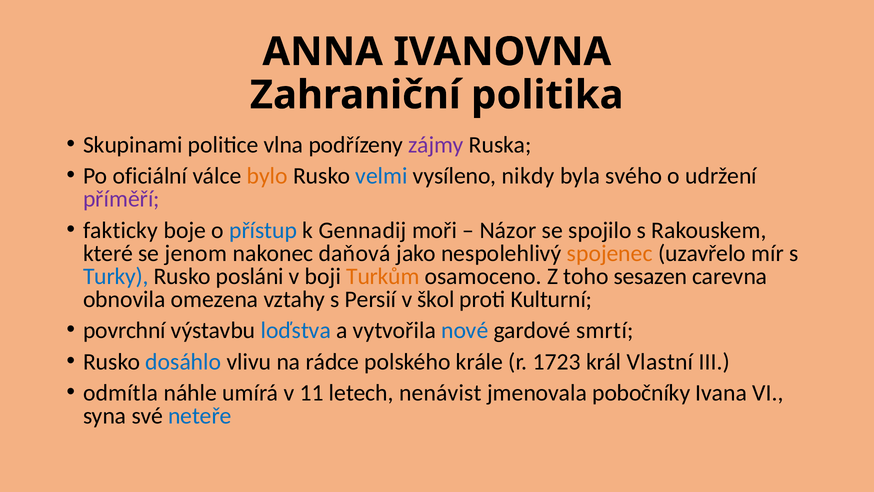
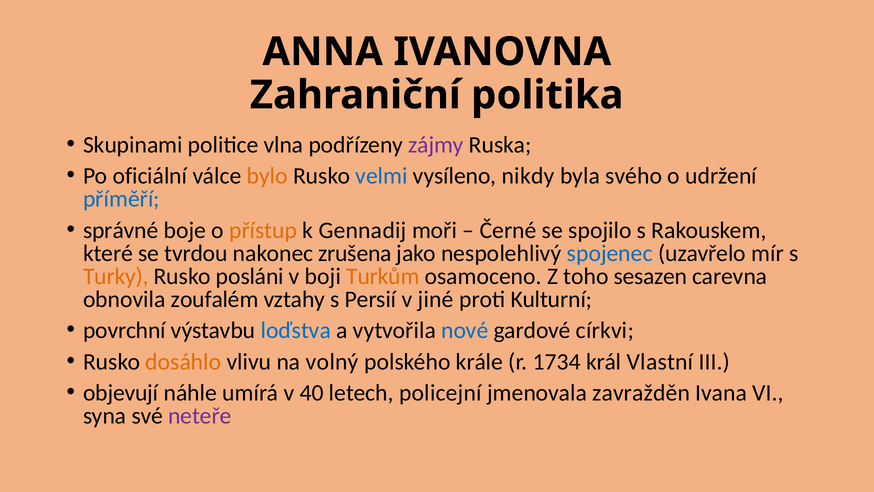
příměří colour: purple -> blue (121, 199)
fakticky: fakticky -> správné (121, 230)
přístup colour: blue -> orange (263, 230)
Názor: Názor -> Černé (508, 230)
jenom: jenom -> tvrdou (196, 253)
daňová: daňová -> zrušena (355, 253)
spojenec colour: orange -> blue (610, 253)
Turky colour: blue -> orange (116, 276)
omezena: omezena -> zoufalém (215, 299)
škol: škol -> jiné (436, 299)
smrtí: smrtí -> církvi (605, 330)
dosáhlo colour: blue -> orange (183, 361)
rádce: rádce -> volný (332, 361)
1723: 1723 -> 1734 (557, 361)
odmítla: odmítla -> objevují (121, 393)
11: 11 -> 40 (312, 393)
nenávist: nenávist -> policejní (440, 393)
pobočníky: pobočníky -> zavražděn (641, 393)
neteře colour: blue -> purple (200, 416)
